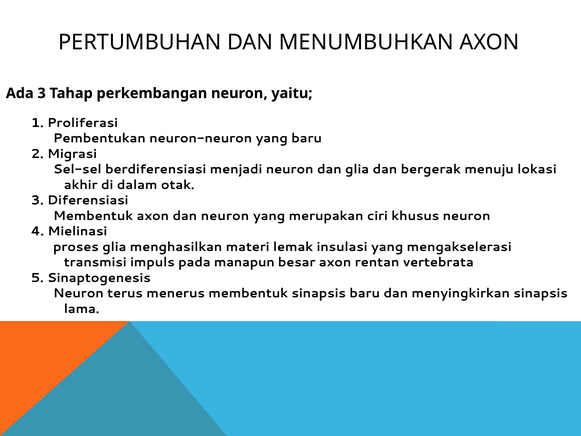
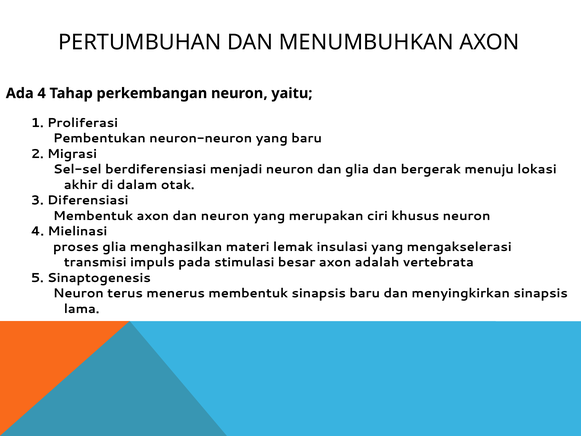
Ada 3: 3 -> 4 (42, 93)
manapun: manapun -> stimulasi (244, 262)
rentan: rentan -> adalah (377, 262)
